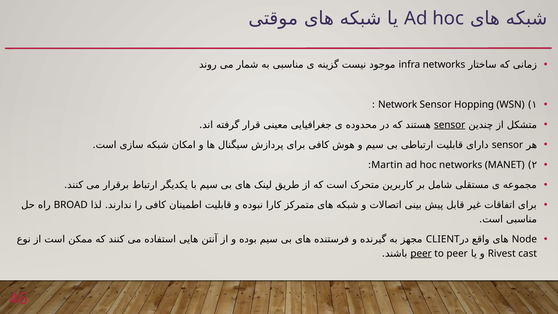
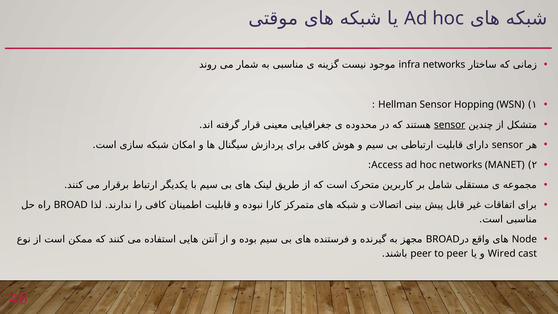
Network: Network -> Hellman (398, 105)
Martin: Martin -> Access (387, 165)
CLIENT: CLIENT -> BROAD (443, 239)
peer underline: present -> none (421, 253)
Rivest: Rivest -> Wired (502, 253)
